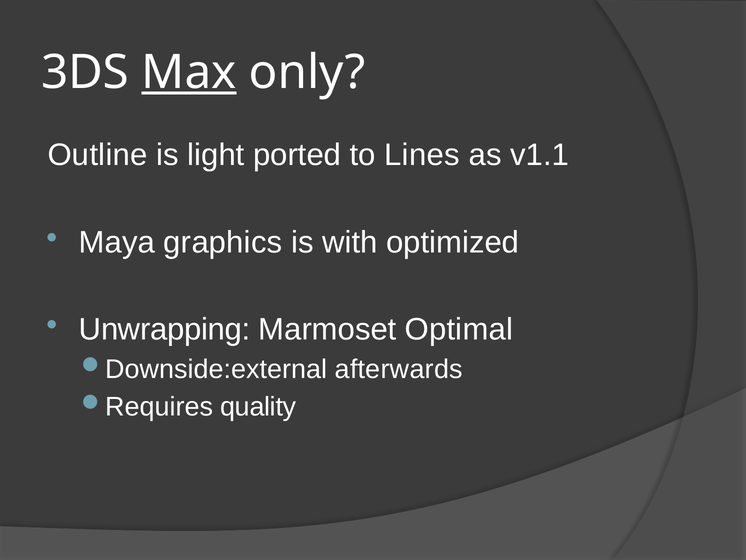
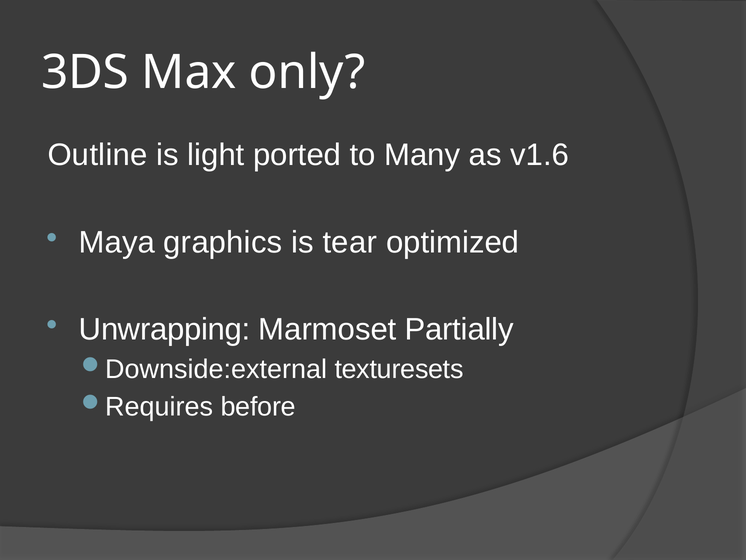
Max underline: present -> none (189, 72)
Lines: Lines -> Many (422, 155)
v1.1: v1.1 -> v1.6 (540, 155)
with: with -> tear (350, 242)
Optimal: Optimal -> Partially (459, 329)
afterwards: afterwards -> texturesets (399, 369)
quality: quality -> before (258, 407)
